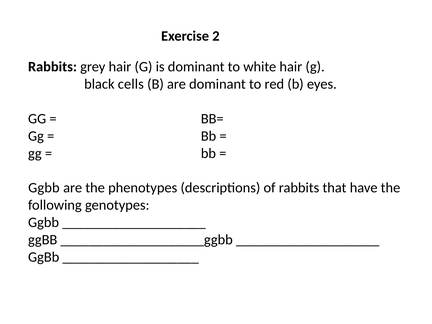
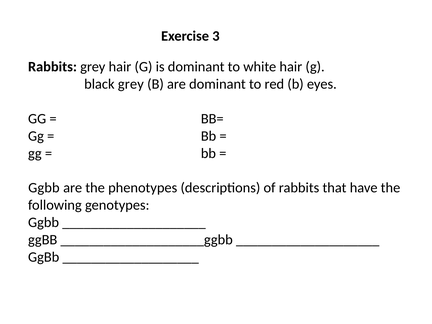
2: 2 -> 3 (216, 36)
black cells: cells -> grey (131, 84)
